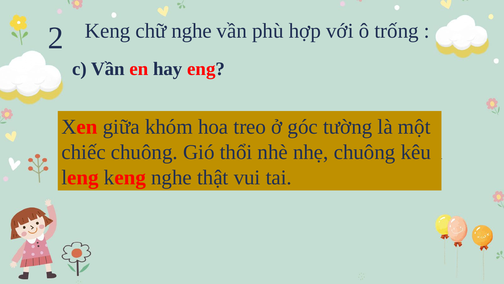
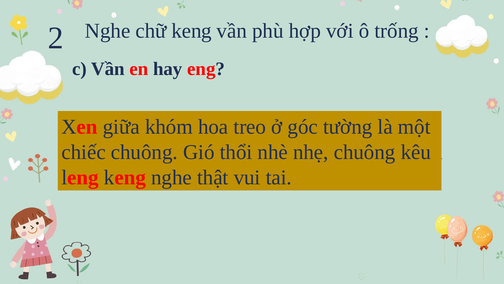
2 Keng: Keng -> Nghe (108, 31)
chữ nghe: nghe -> keng (192, 31)
